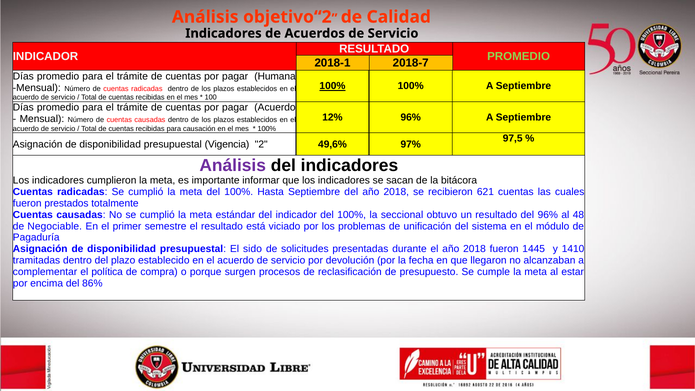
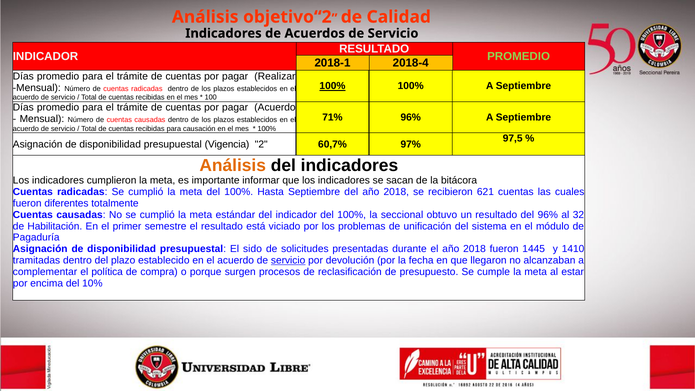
2018-7: 2018-7 -> 2018-4 (411, 63)
Humana: Humana -> Realizar (275, 76)
12%: 12% -> 71% (332, 117)
49,6%: 49,6% -> 60,7% (332, 144)
Análisis colour: purple -> orange (233, 165)
prestados: prestados -> diferentes (66, 203)
48: 48 -> 32 (578, 215)
Negociable: Negociable -> Habilitación (55, 226)
servicio underline: none -> present (288, 260)
86%: 86% -> 10% (92, 283)
